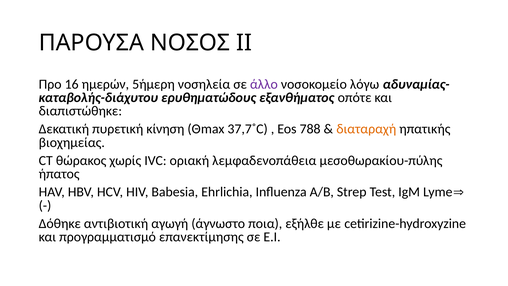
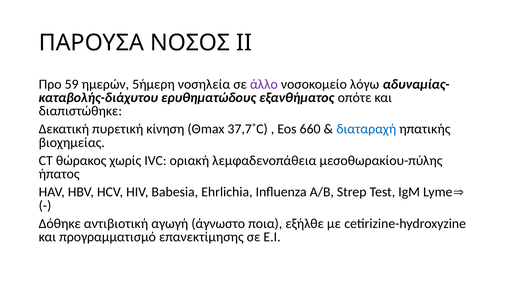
16: 16 -> 59 (72, 84)
788: 788 -> 660 (310, 129)
διαταραχή colour: orange -> blue (366, 129)
